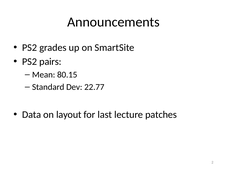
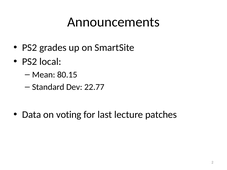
pairs: pairs -> local (50, 62)
layout: layout -> voting (69, 115)
